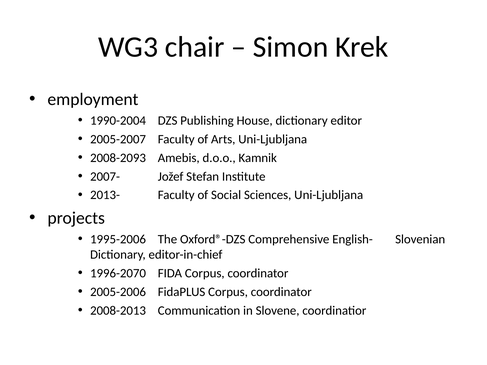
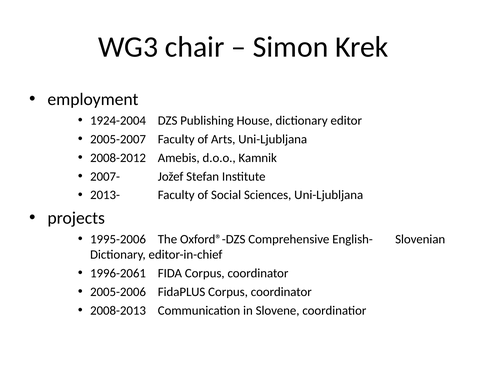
1990-2004: 1990-2004 -> 1924-2004 (118, 121)
2008-2093: 2008-2093 -> 2008-2012 (118, 158)
1996-2070: 1996-2070 -> 1996-2061 (118, 273)
